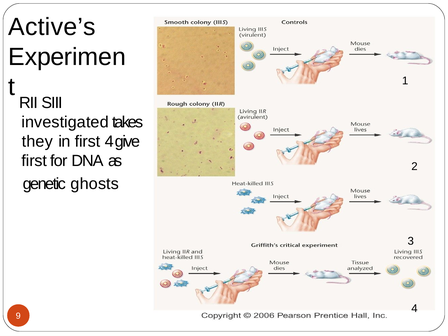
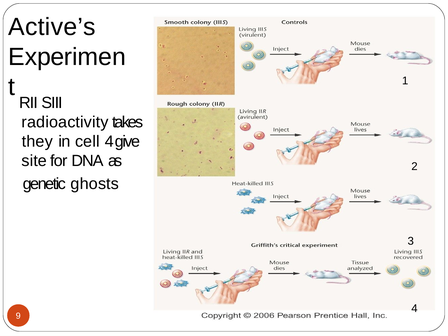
investigated: investigated -> radioactivity (65, 122)
in first: first -> cell (87, 142)
first: first -> site (34, 161)
